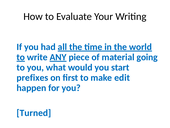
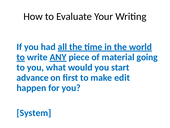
prefixes: prefixes -> advance (32, 77)
Turned: Turned -> System (34, 113)
